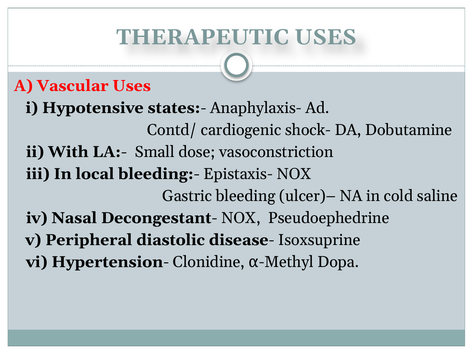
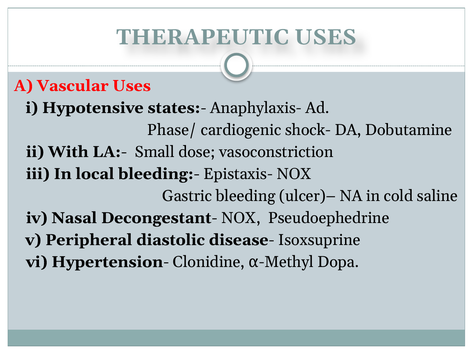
Contd/: Contd/ -> Phase/ (172, 130)
